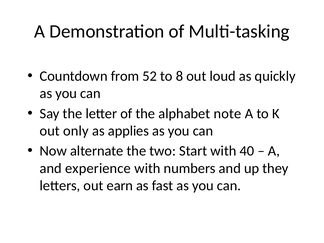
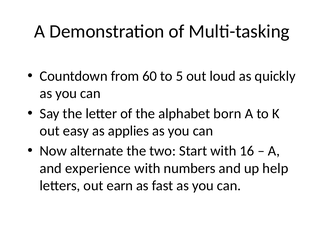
52: 52 -> 60 (150, 76)
8: 8 -> 5 (179, 76)
note: note -> born (227, 114)
only: only -> easy (76, 131)
40: 40 -> 16 (247, 151)
they: they -> help (275, 168)
